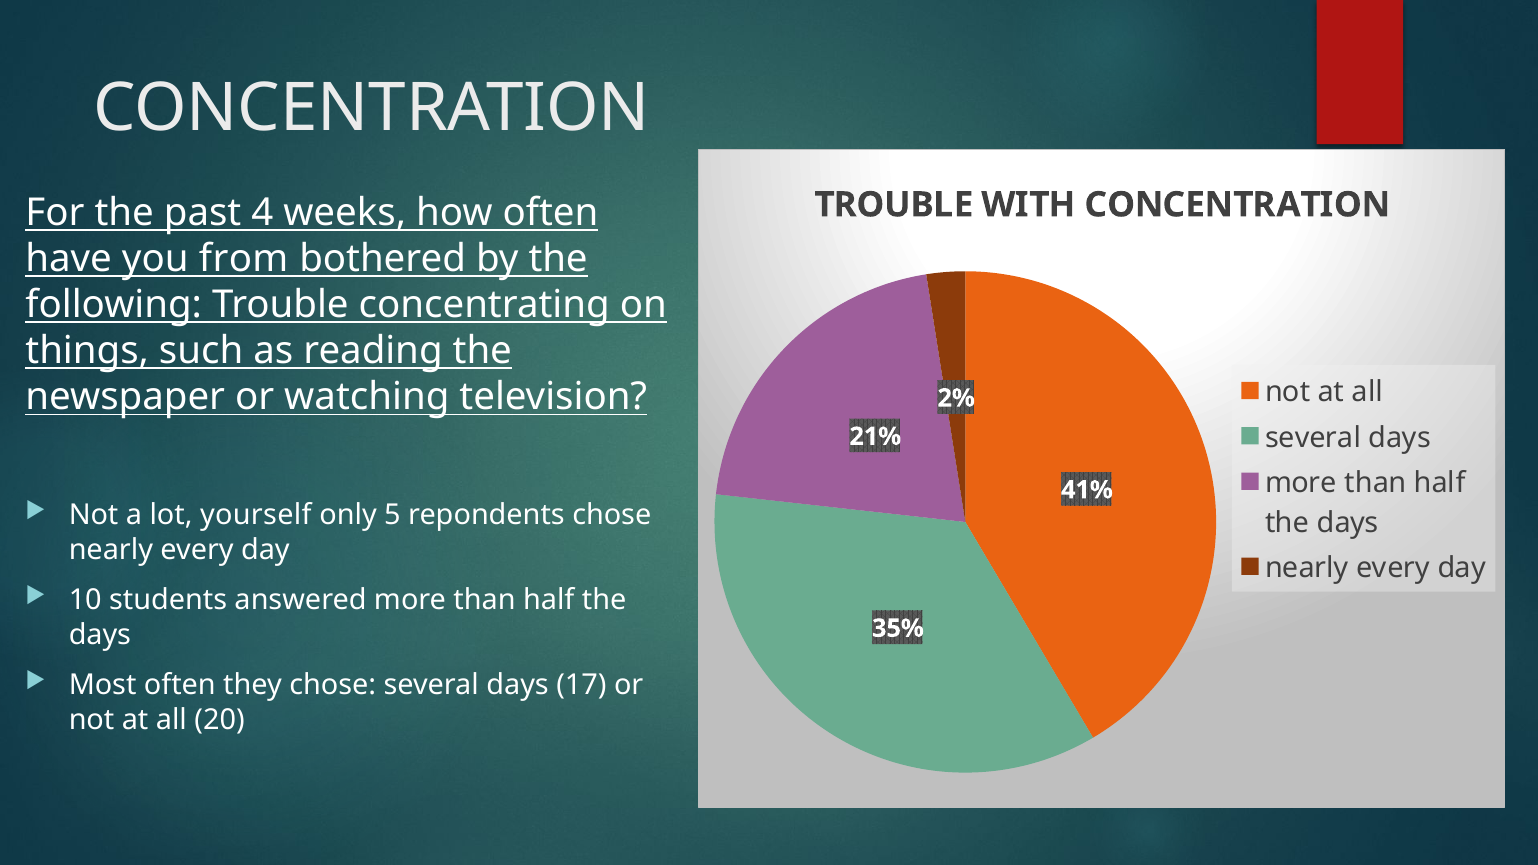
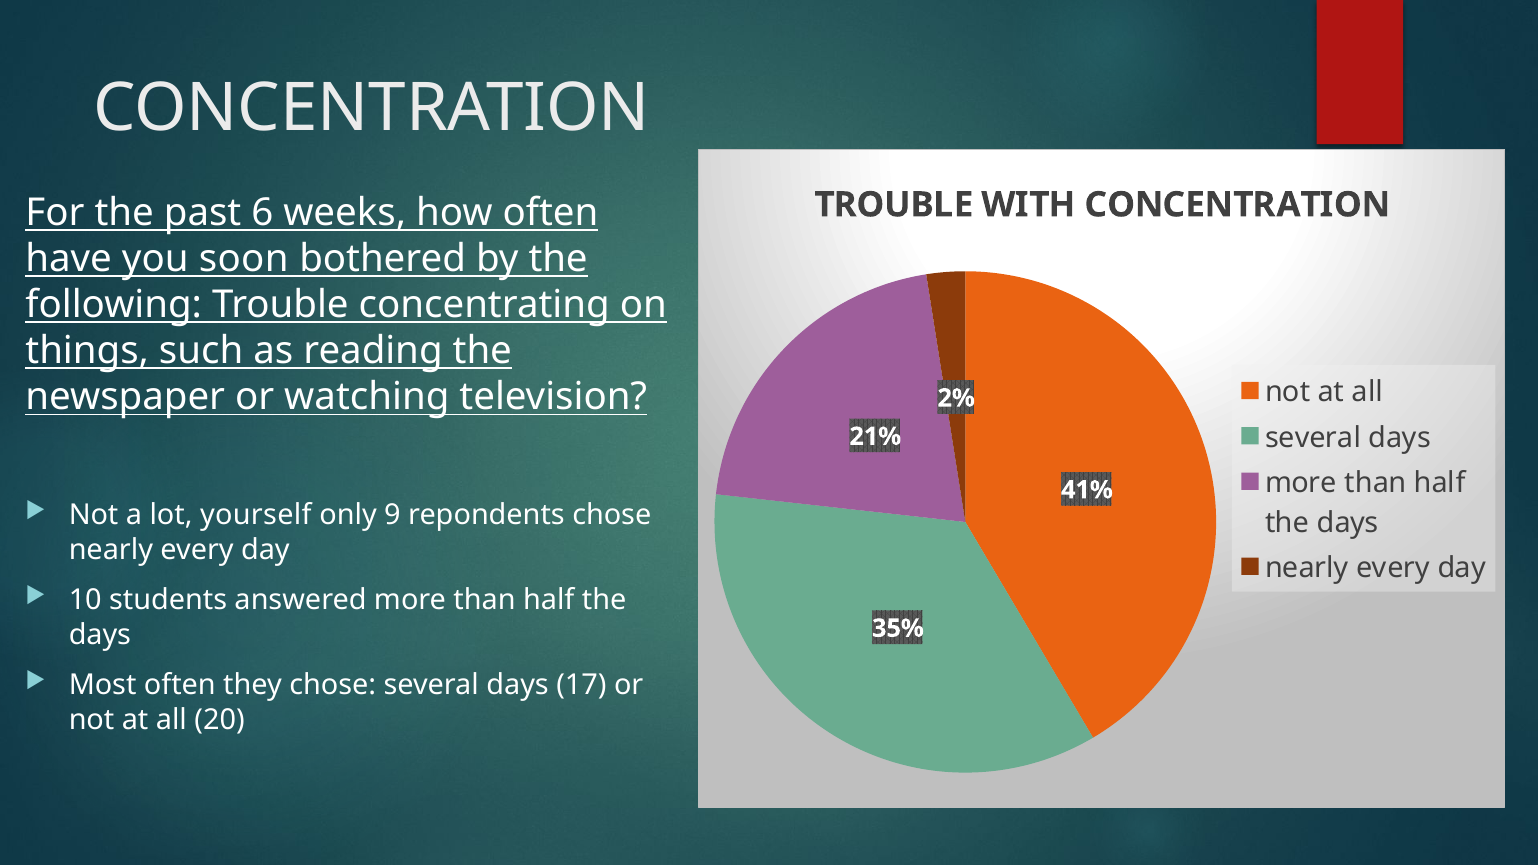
4: 4 -> 6 (262, 213)
from: from -> soon (244, 259)
5: 5 -> 9 (392, 515)
